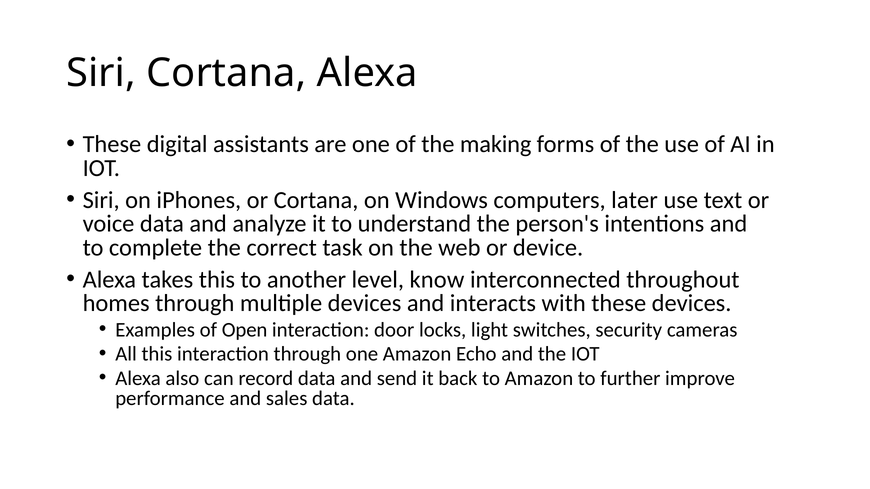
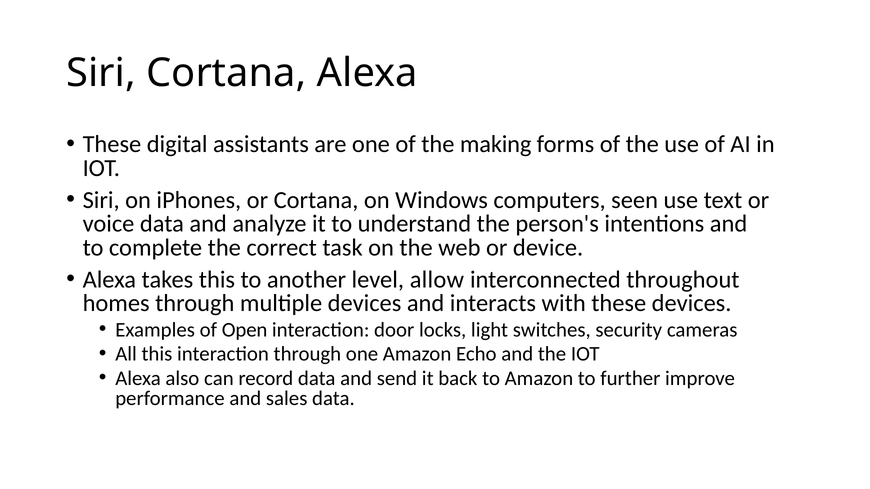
later: later -> seen (635, 200)
know: know -> allow (437, 280)
